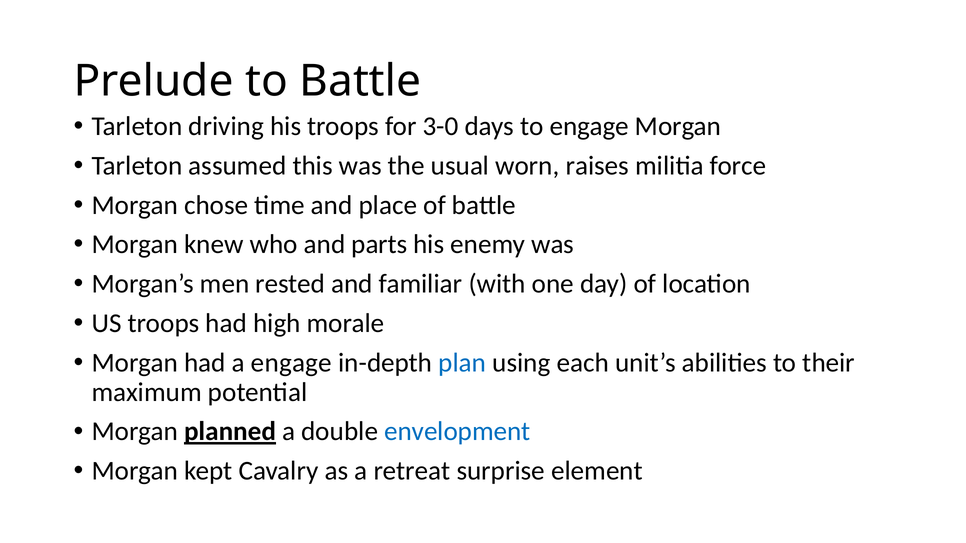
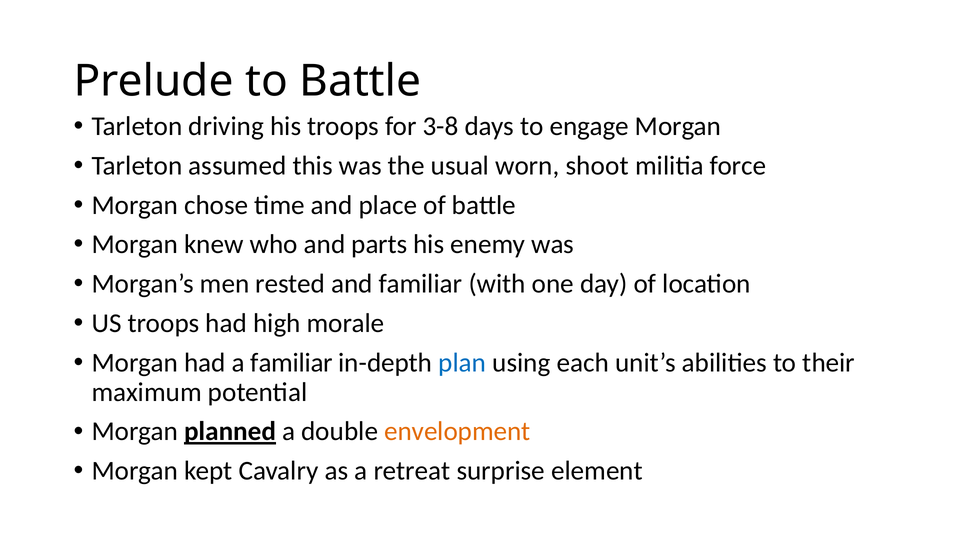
3-0: 3-0 -> 3-8 (441, 126)
raises: raises -> shoot (597, 166)
a engage: engage -> familiar (292, 363)
envelopment colour: blue -> orange (457, 432)
